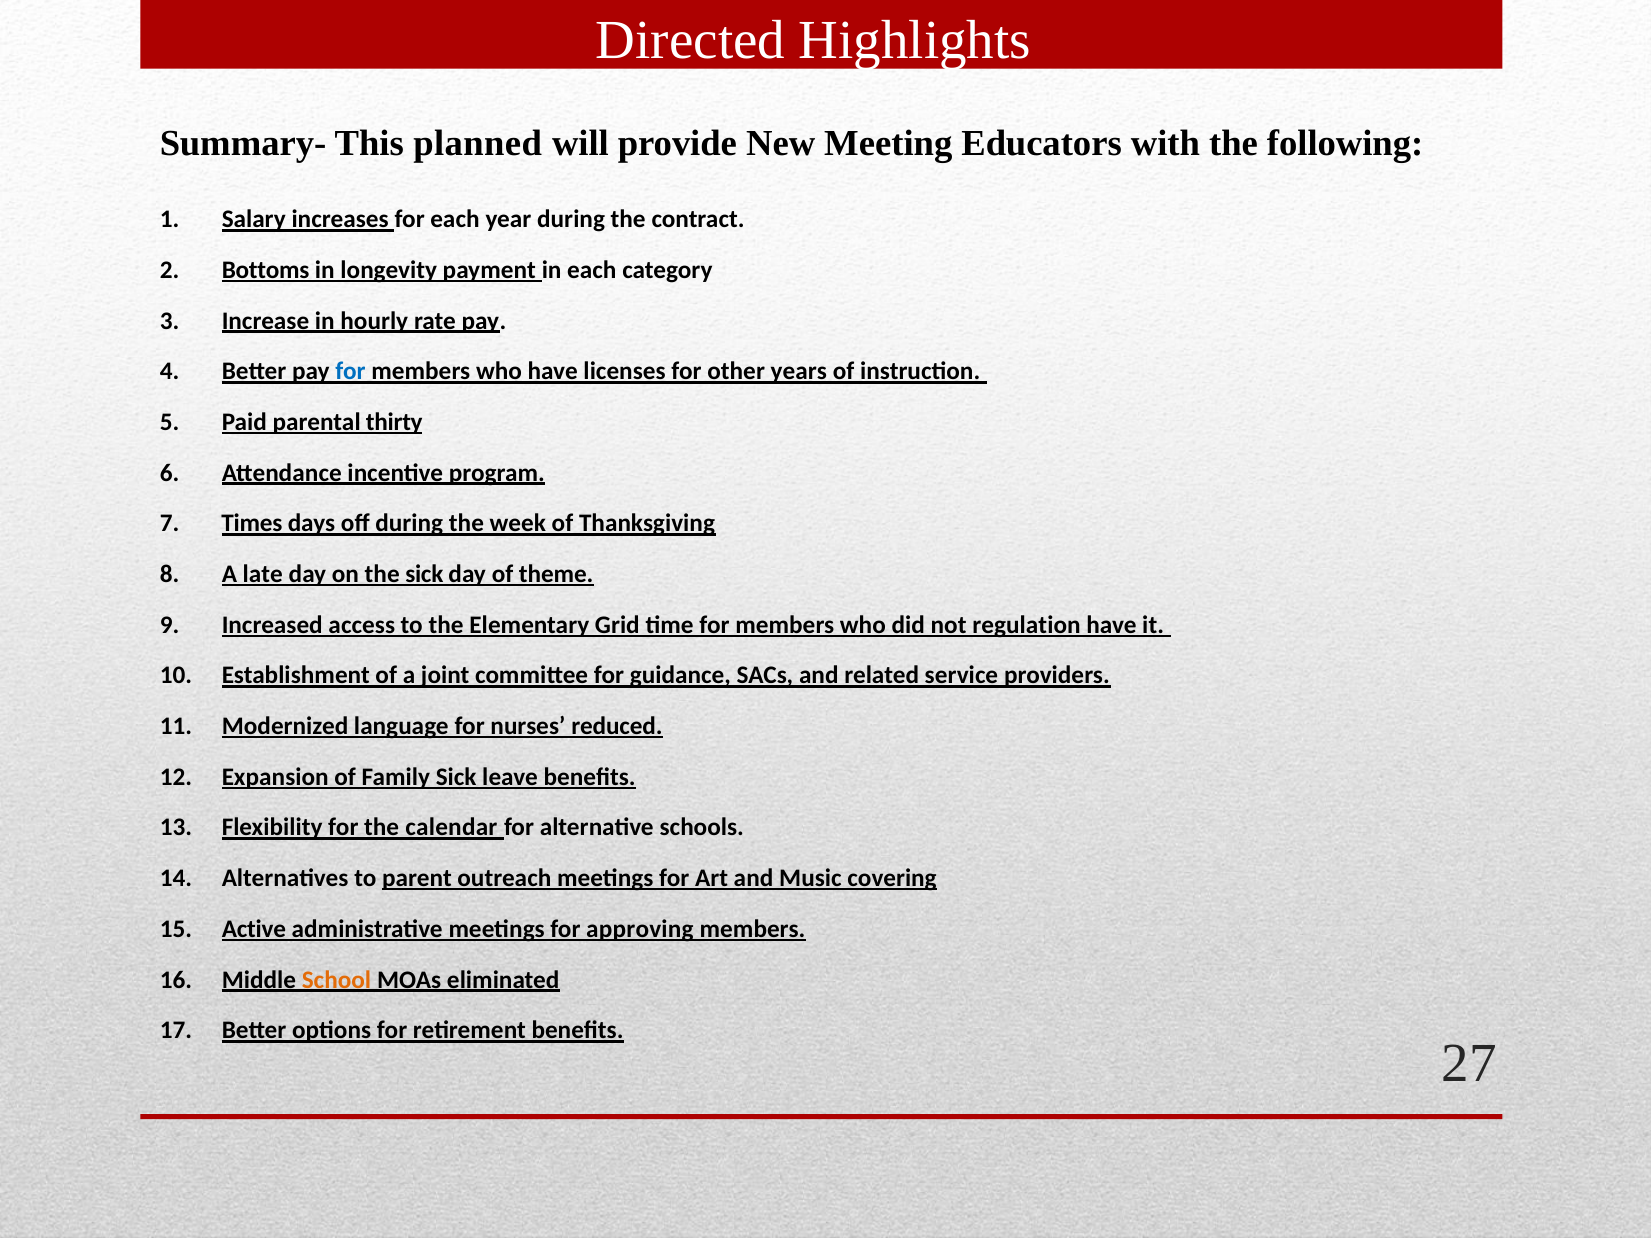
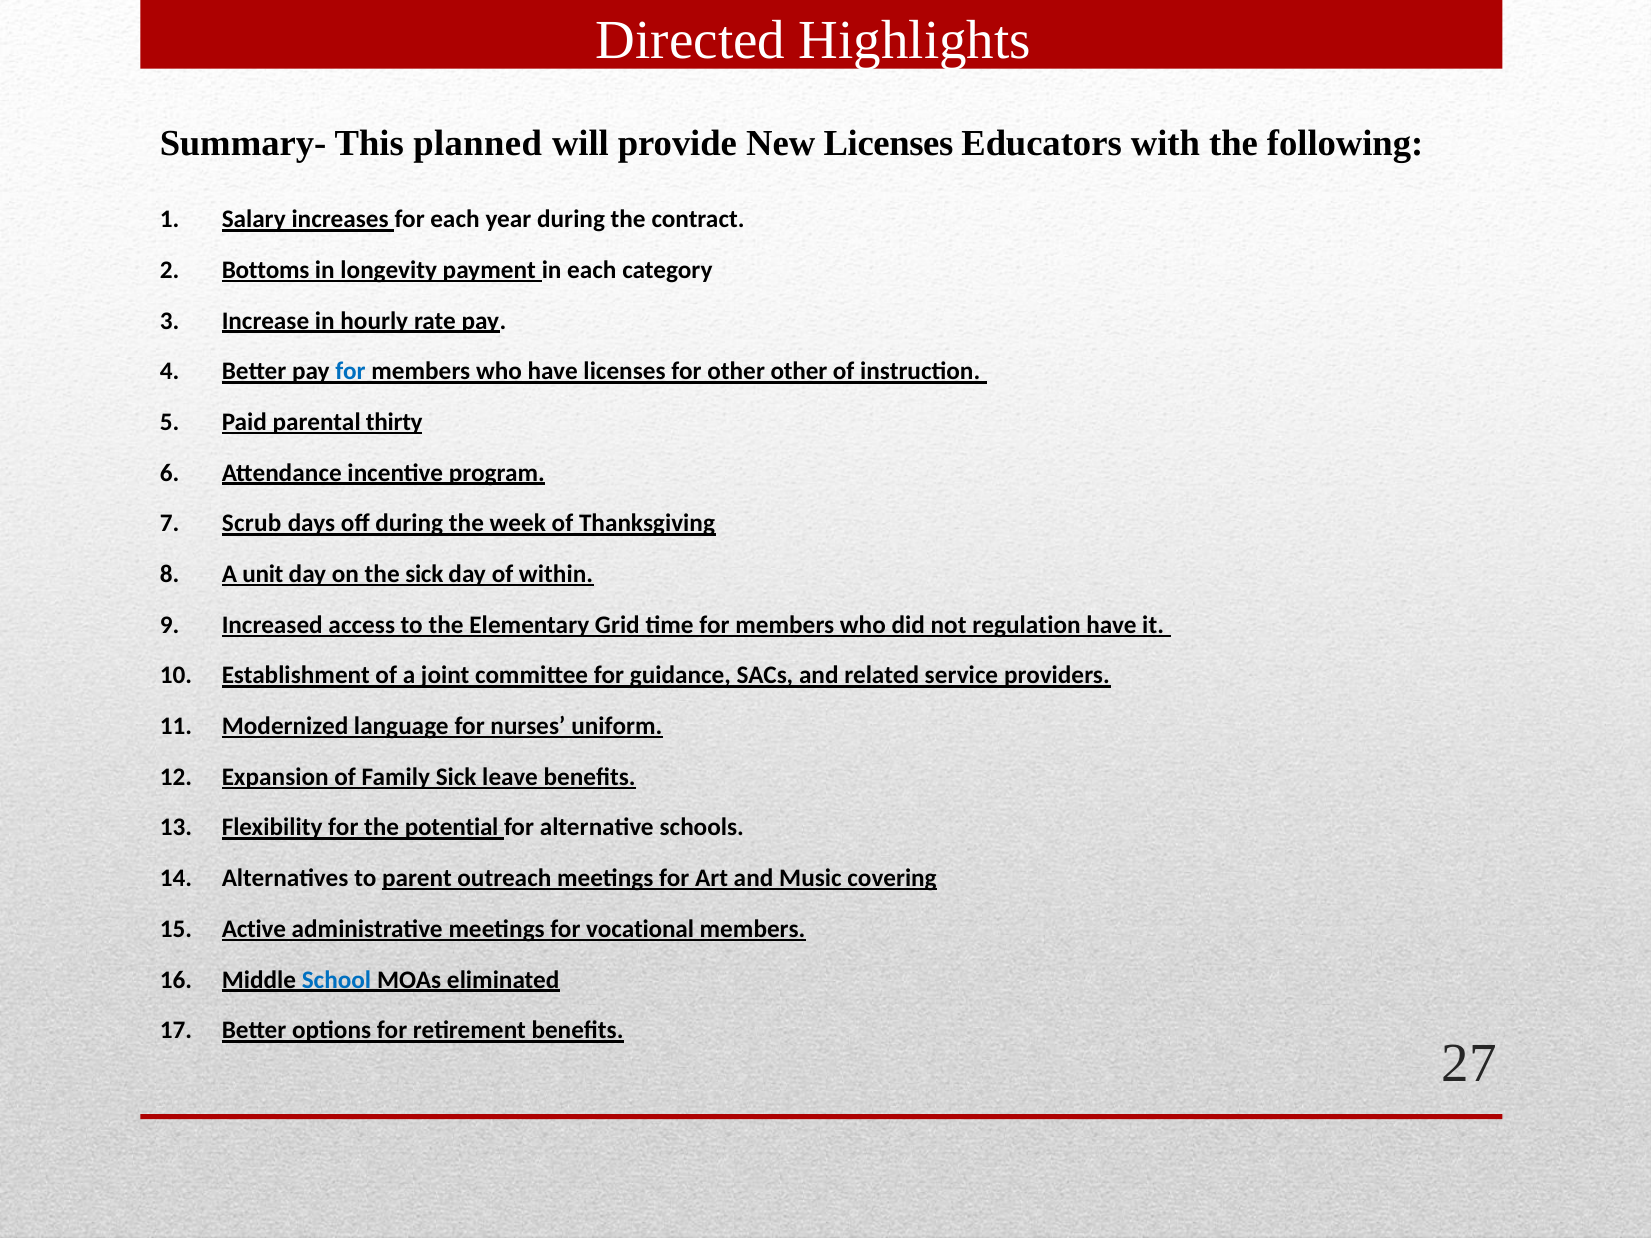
New Meeting: Meeting -> Licenses (889, 144)
other years: years -> other (799, 372)
Times: Times -> Scrub (252, 524)
late: late -> unit (263, 574)
theme: theme -> within (556, 574)
reduced: reduced -> uniform (617, 726)
calendar: calendar -> potential (452, 828)
approving: approving -> vocational (640, 929)
School colour: orange -> blue (336, 980)
